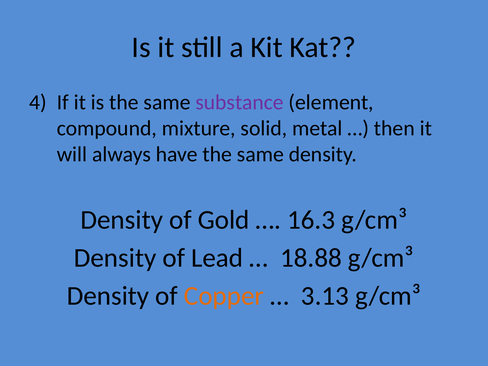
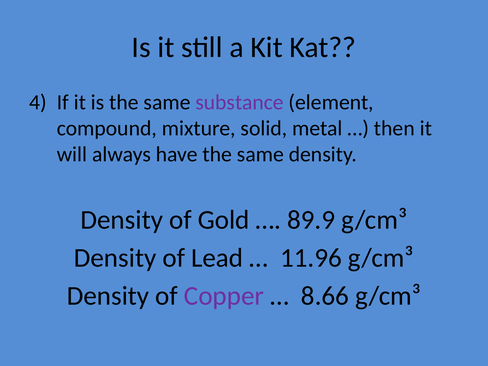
16.3: 16.3 -> 89.9 (311, 220)
18.88: 18.88 -> 11.96 (311, 258)
Copper colour: orange -> purple (224, 296)
3.13: 3.13 -> 8.66 (325, 296)
